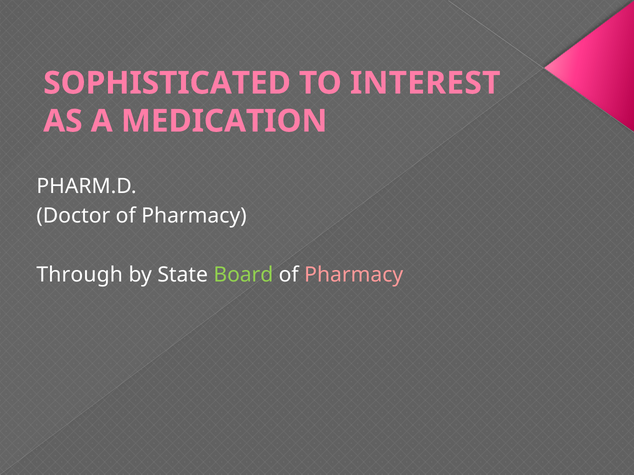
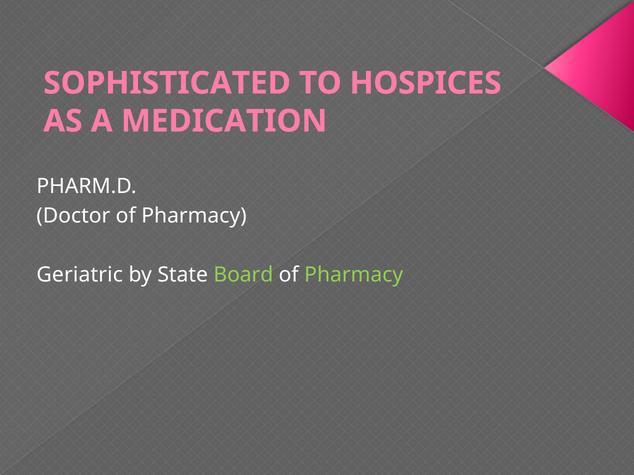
INTEREST: INTEREST -> HOSPICES (425, 83)
Through: Through -> Geriatric (80, 275)
Pharmacy colour: pink -> light green (354, 275)
